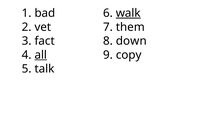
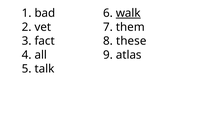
down: down -> these (131, 41)
all underline: present -> none (41, 55)
copy: copy -> atlas (129, 55)
